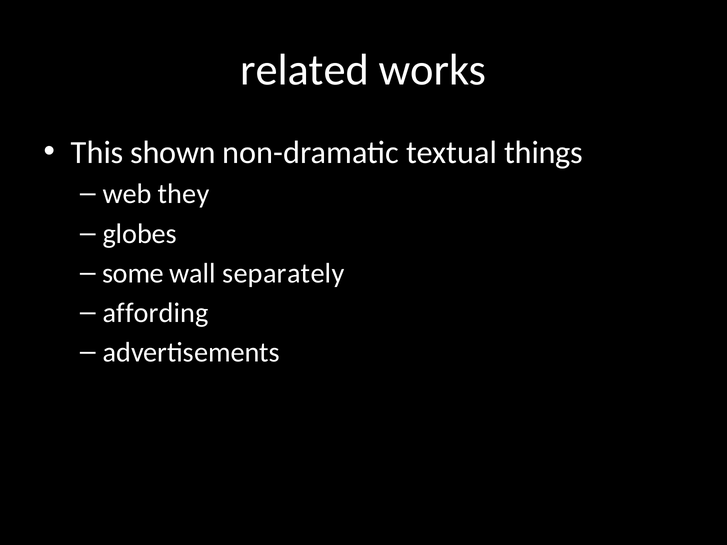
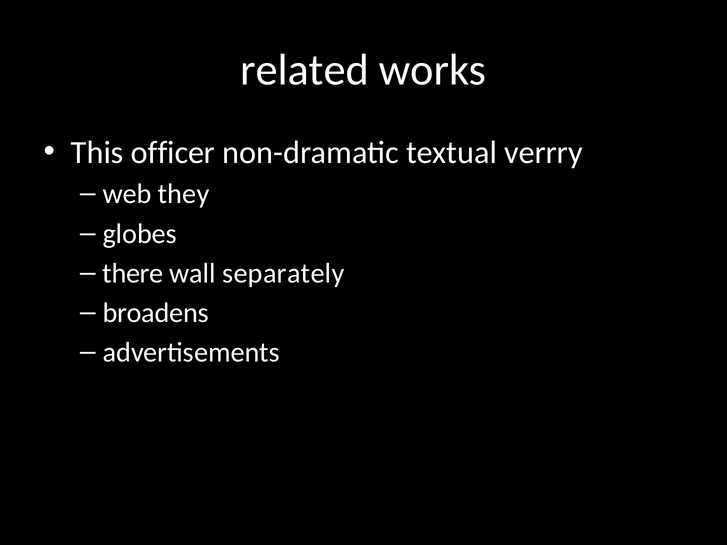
shown: shown -> officer (173, 153)
things: things -> verrry (544, 153)
some: some -> there (133, 273)
affording: affording -> broadens (156, 313)
